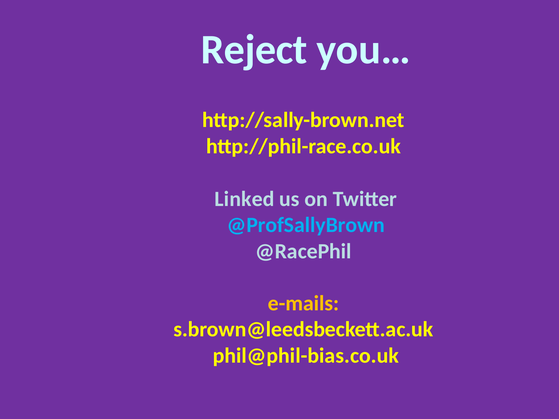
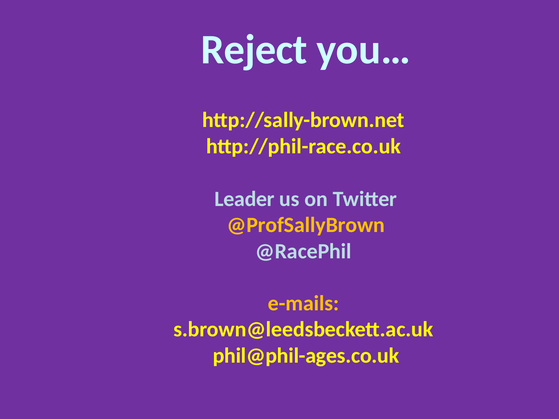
Linked: Linked -> Leader (245, 199)
@ProfSallyBrown colour: light blue -> yellow (306, 225)
phil@phil-bias.co.uk: phil@phil-bias.co.uk -> phil@phil-ages.co.uk (306, 356)
